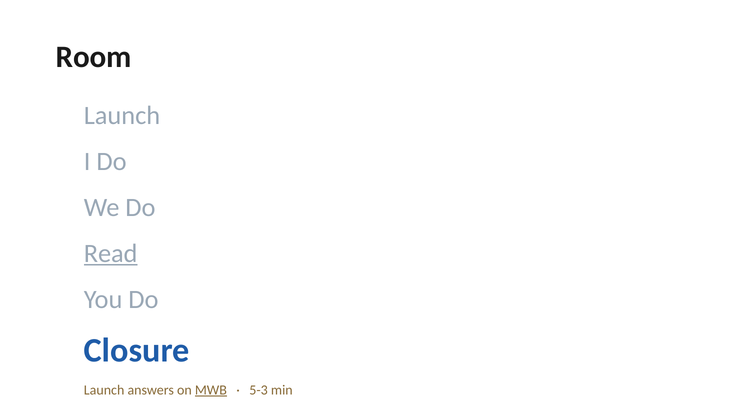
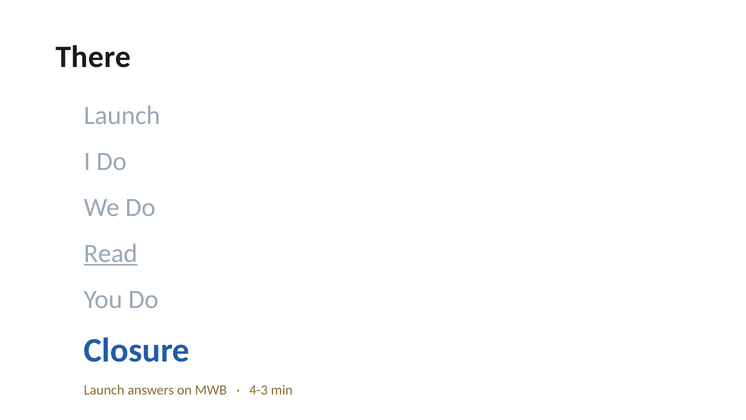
Room: Room -> There (93, 57)
MWB underline: present -> none (211, 390)
5-3: 5-3 -> 4-3 (259, 390)
